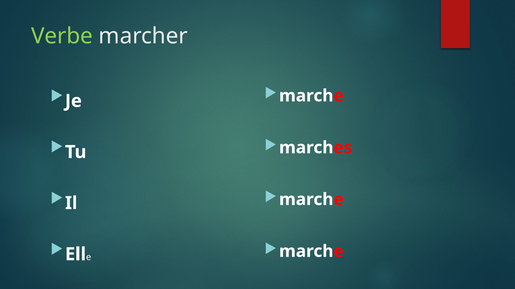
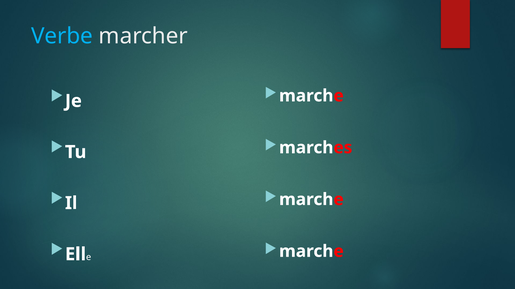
Verbe colour: light green -> light blue (62, 36)
